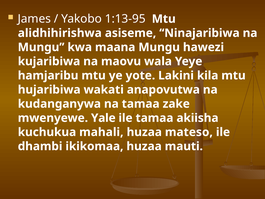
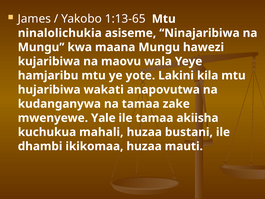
1:13-95: 1:13-95 -> 1:13-65 (125, 19)
alidhihirishwa: alidhihirishwa -> ninalolichukia (60, 33)
mateso: mateso -> bustani (189, 132)
